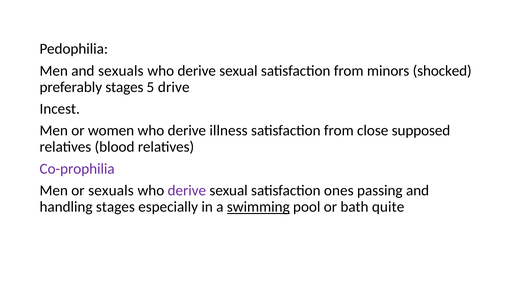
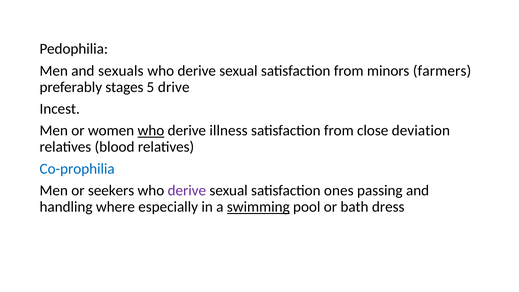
shocked: shocked -> farmers (442, 71)
who underline: none -> present (151, 131)
supposed: supposed -> deviation (421, 131)
Co-prophilia colour: purple -> blue (77, 169)
or sexuals: sexuals -> seekers (111, 190)
handling stages: stages -> where (115, 207)
quite: quite -> dress (388, 207)
